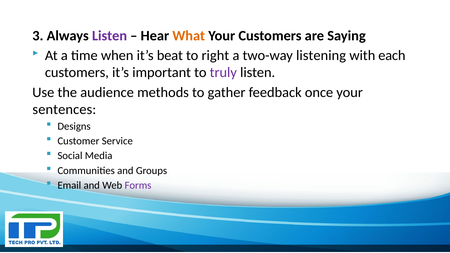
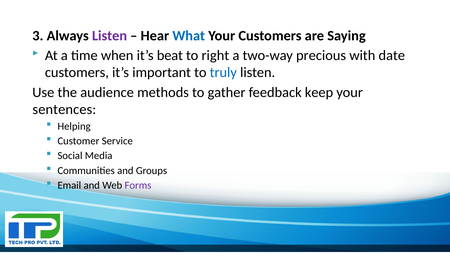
What colour: orange -> blue (189, 36)
listening: listening -> precious (321, 55)
each: each -> date (392, 55)
truly colour: purple -> blue (223, 73)
once: once -> keep (319, 92)
Designs: Designs -> Helping (74, 126)
